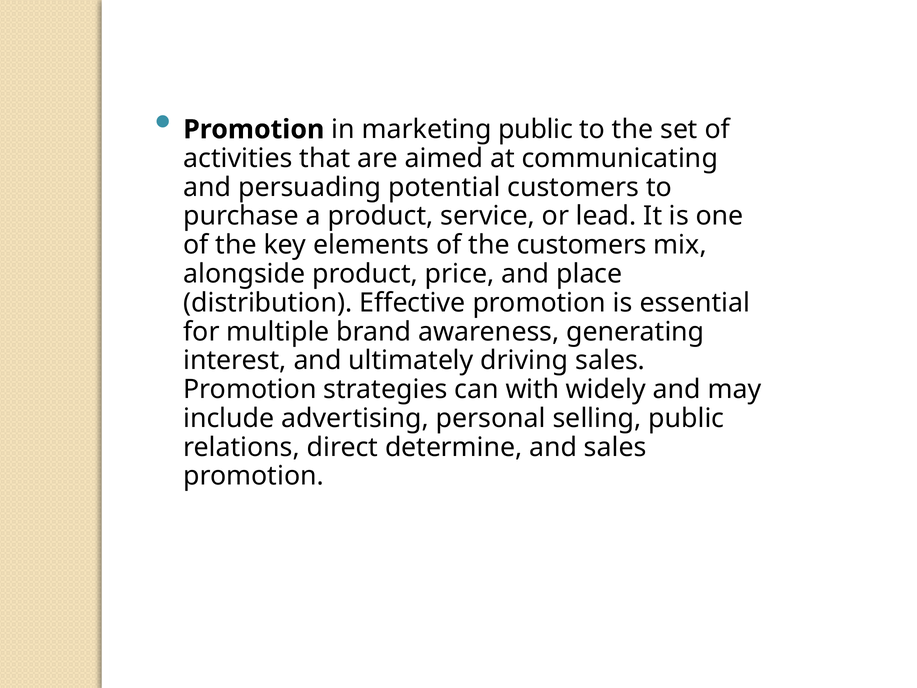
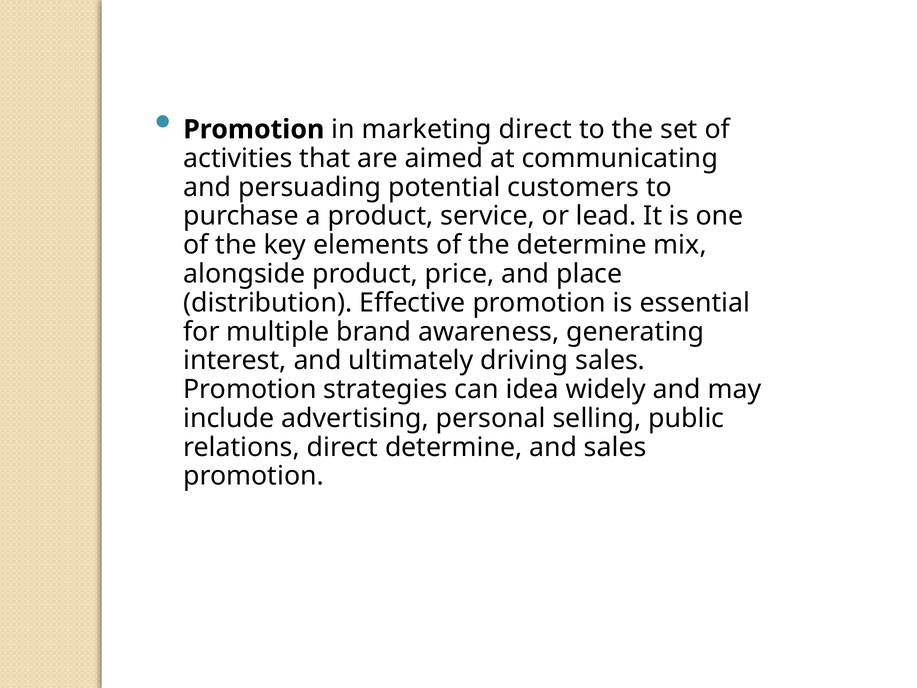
marketing public: public -> direct (535, 129)
the customers: customers -> determine (582, 245)
with: with -> idea (532, 389)
